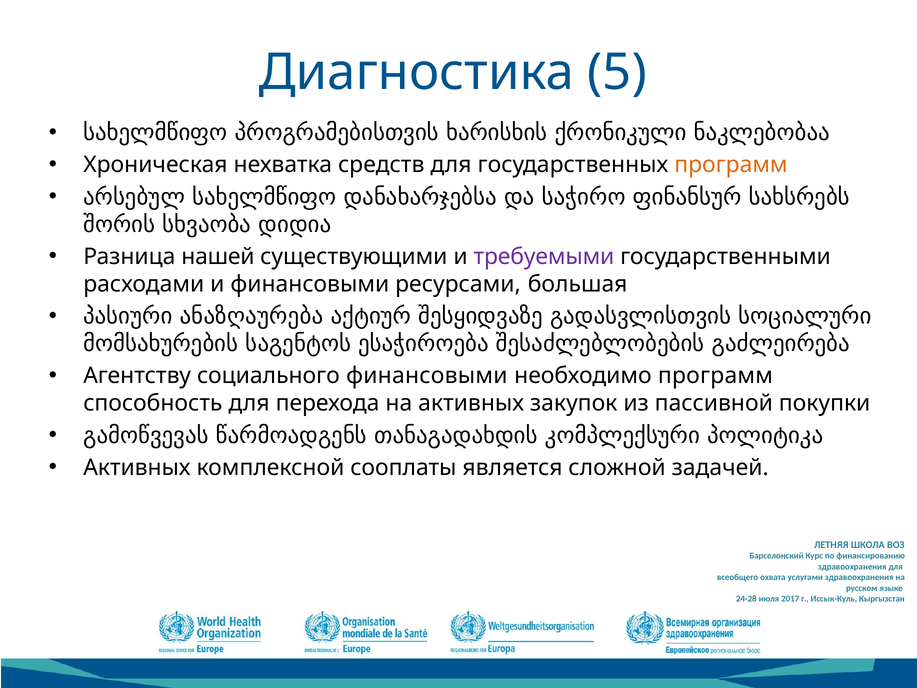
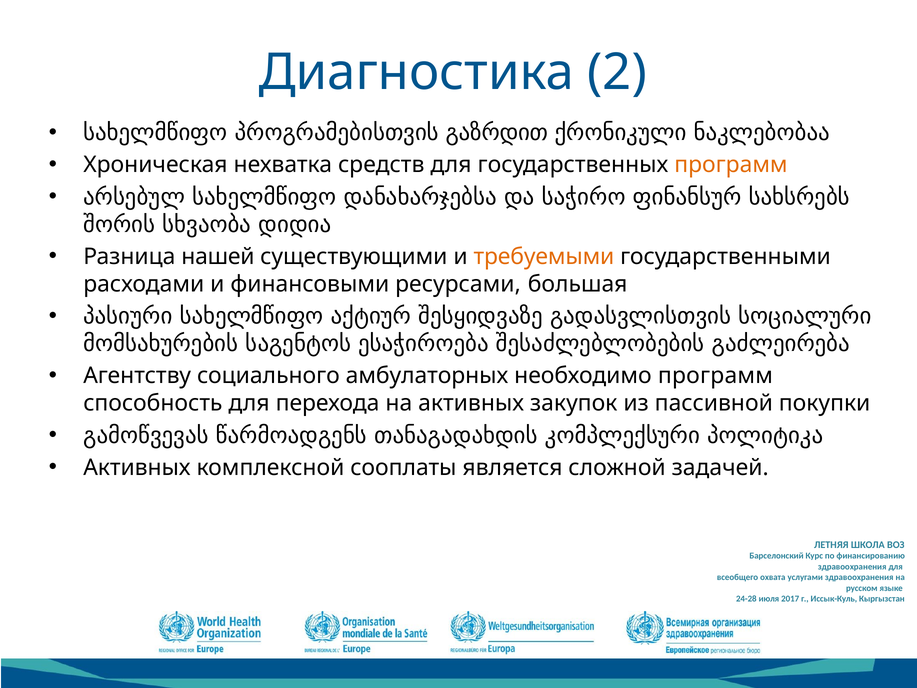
5: 5 -> 2 (617, 73)
ხარისხის: ხარისხის -> გაზრდით (497, 133)
требуемыми colour: purple -> orange (544, 257)
პასიური ანაზღაურება: ანაზღაურება -> სახელმწიფო (252, 316)
социального финансовыми: финансовыми -> амбулаторных (427, 376)
